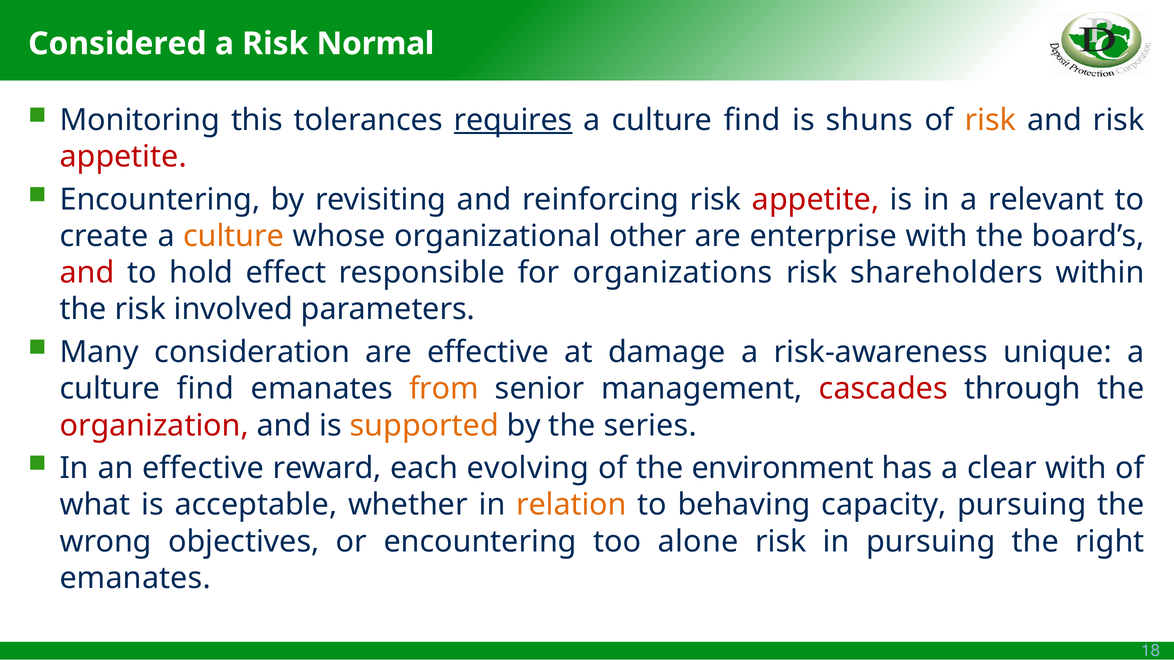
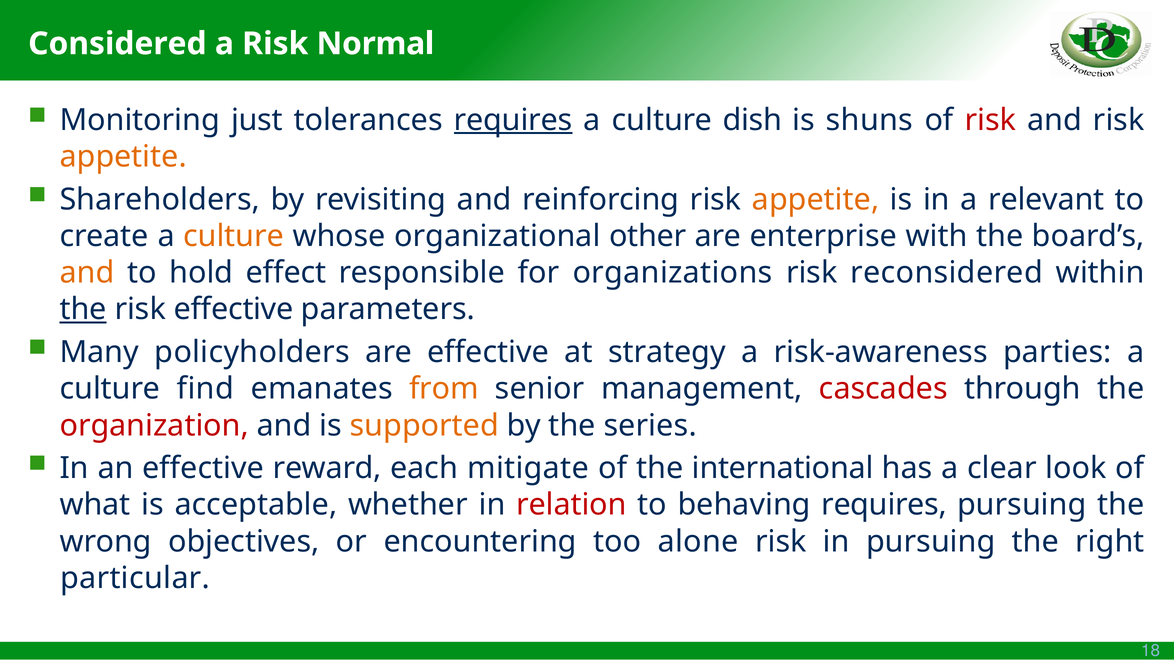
this: this -> just (257, 120)
find: find -> dish (752, 120)
risk colour: orange -> red (990, 120)
appetite colour: red -> orange (123, 157)
Encountering: Encountering -> Shareholders (160, 200)
appetite colour: red -> orange (816, 200)
and colour: red -> orange (87, 273)
shareholders: shareholders -> reconsidered (947, 273)
the underline: none -> present (83, 310)
risk involved: involved -> effective (234, 310)
consideration: consideration -> policyholders (252, 352)
damage: damage -> strategy (667, 352)
unique: unique -> parties (1057, 352)
evolving: evolving -> mitigate (528, 468)
environment: environment -> international (783, 468)
clear with: with -> look (1076, 468)
relation colour: orange -> red (571, 505)
behaving capacity: capacity -> requires (884, 505)
emanates: emanates -> particular (135, 578)
